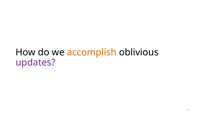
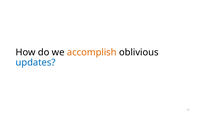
updates colour: purple -> blue (36, 63)
